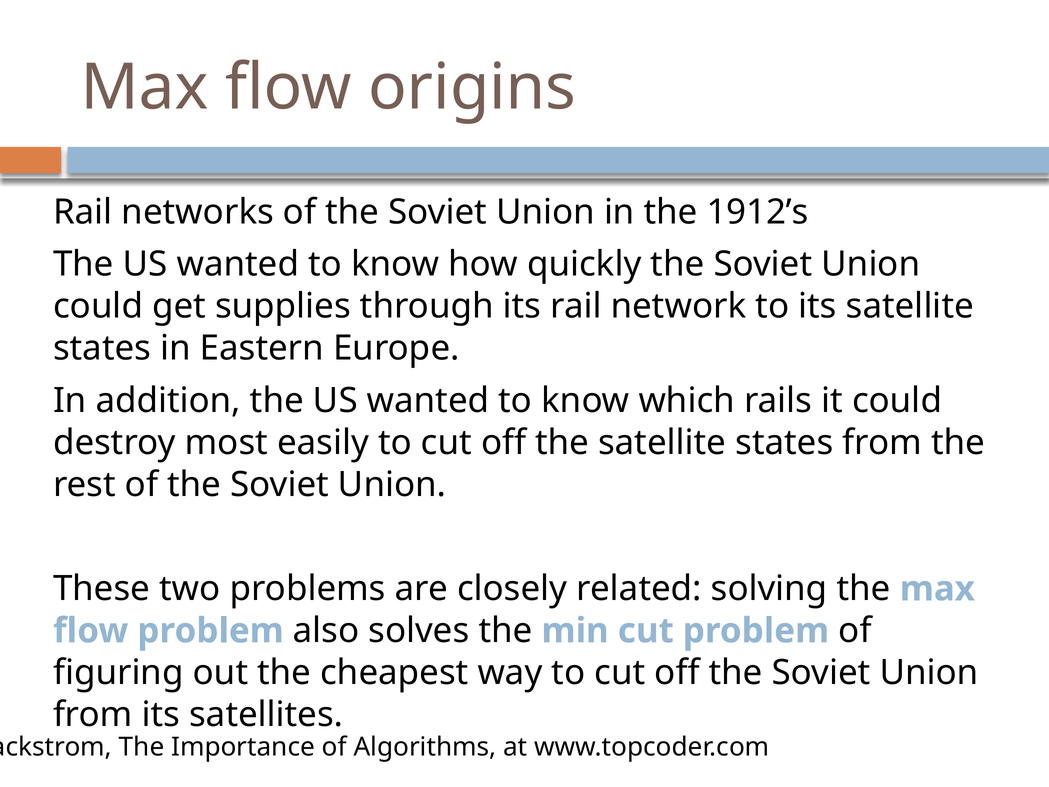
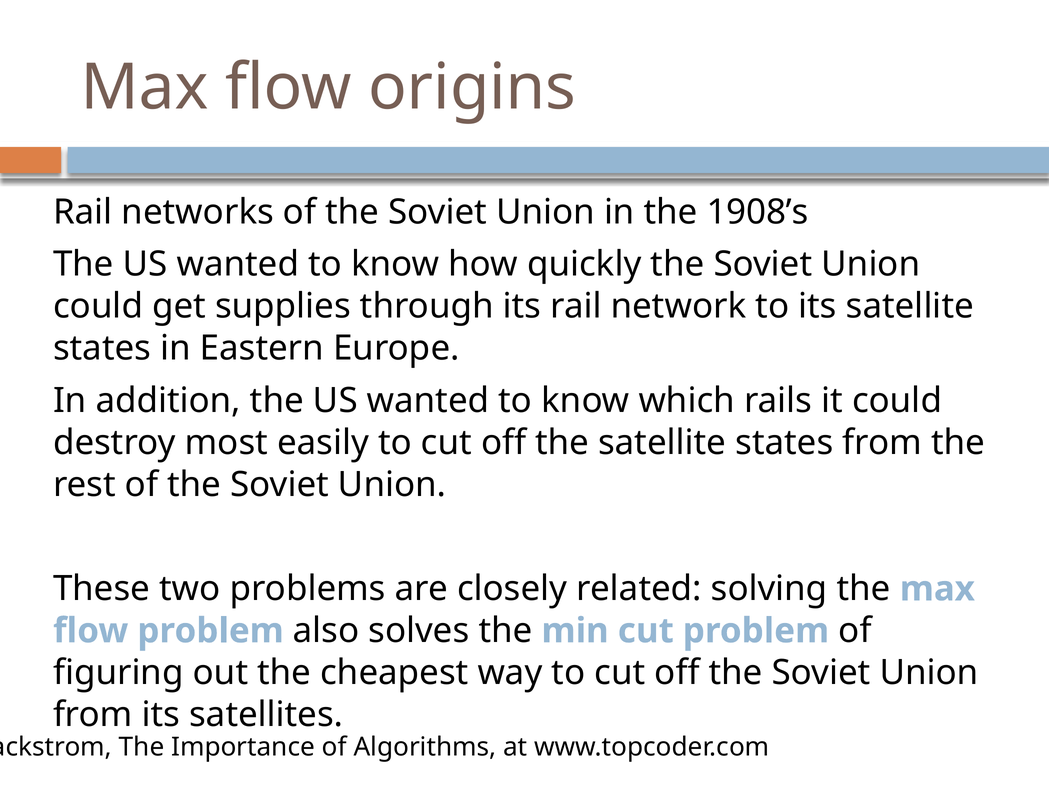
1912’s: 1912’s -> 1908’s (758, 212)
